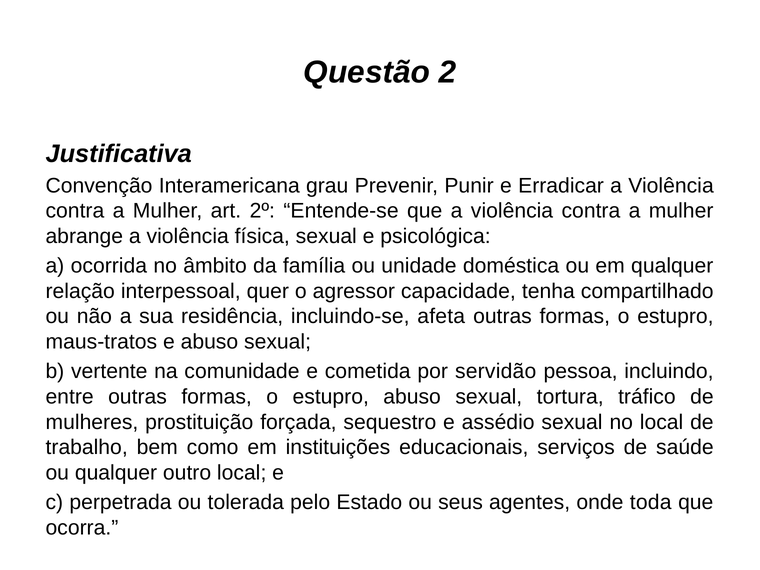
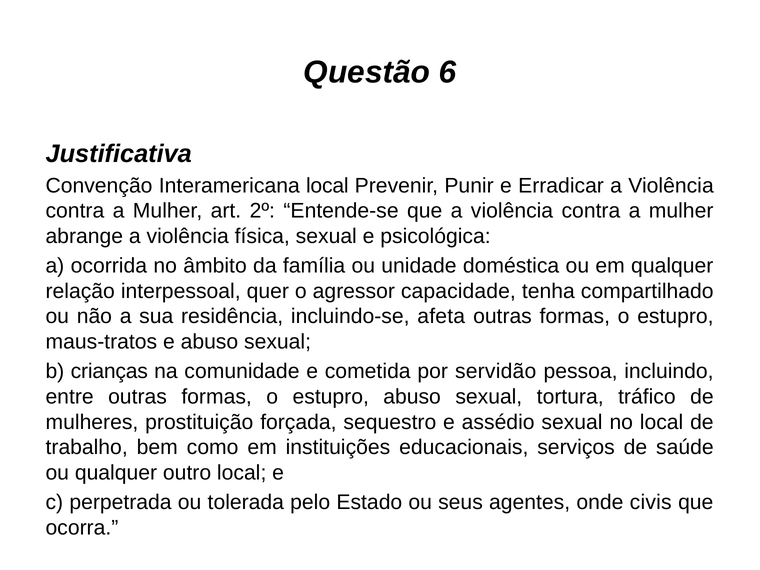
2: 2 -> 6 (448, 73)
Interamericana grau: grau -> local (327, 186)
vertente: vertente -> crianças (109, 371)
toda: toda -> civis (651, 502)
